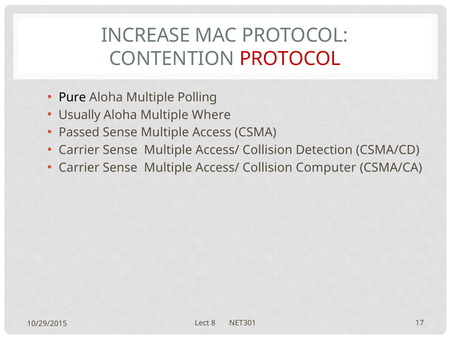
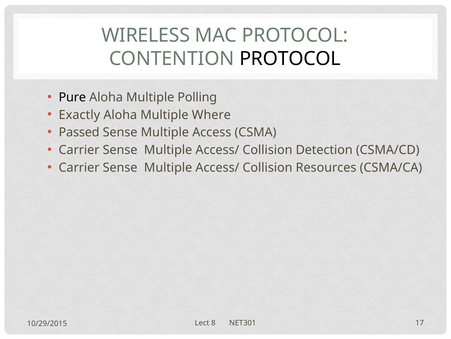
INCREASE: INCREASE -> WIRELESS (146, 35)
PROTOCOL colour: red -> black (290, 59)
Usually: Usually -> Exactly (79, 115)
Computer: Computer -> Resources (326, 167)
